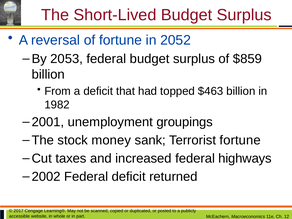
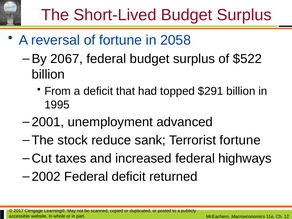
2052: 2052 -> 2058 (176, 40)
2053: 2053 -> 2067 (67, 59)
$859: $859 -> $522 (247, 59)
$463: $463 -> $291 (211, 91)
1982: 1982 -> 1995 (57, 105)
groupings: groupings -> advanced (185, 122)
money: money -> reduce (111, 140)
